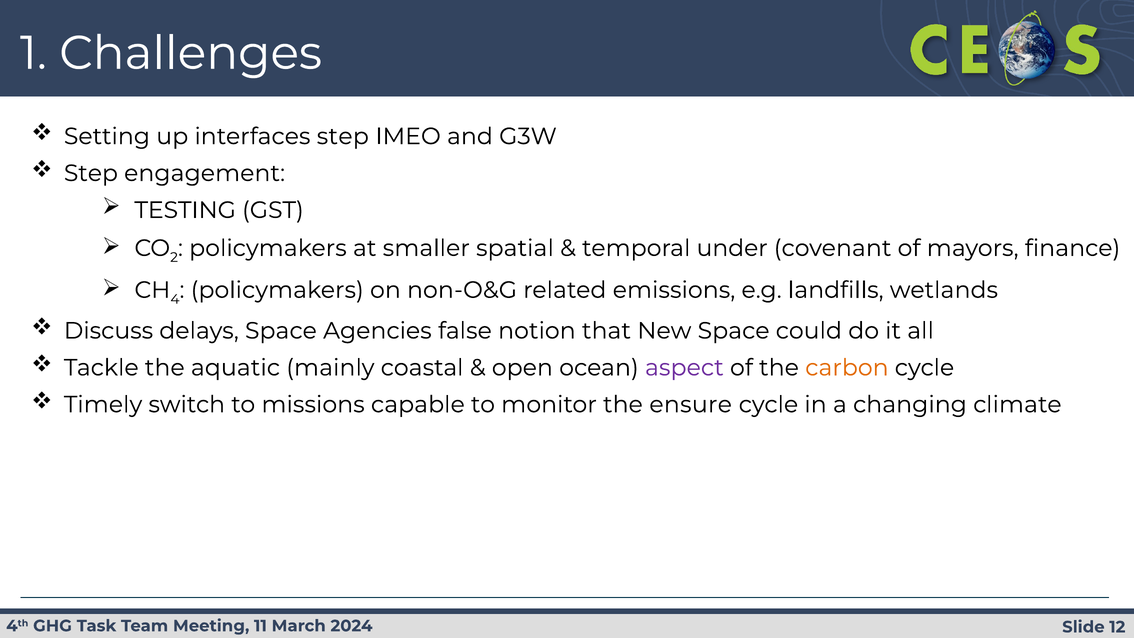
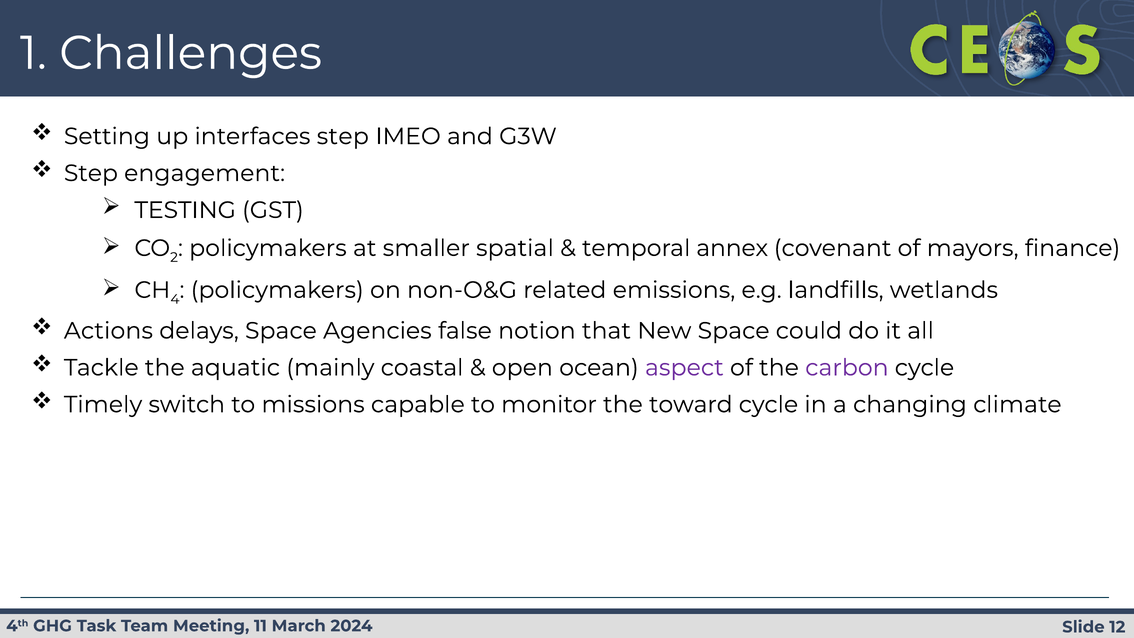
under: under -> annex (732, 248)
Discuss: Discuss -> Actions (108, 331)
carbon colour: orange -> purple (847, 368)
ensure: ensure -> toward (691, 404)
